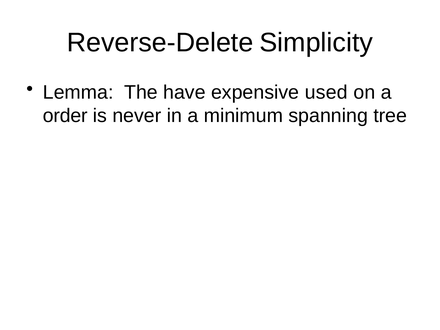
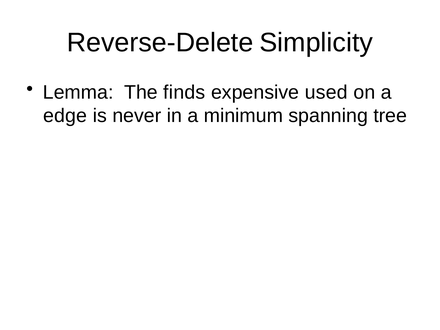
have: have -> finds (184, 92)
order: order -> edge (65, 116)
